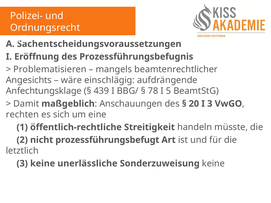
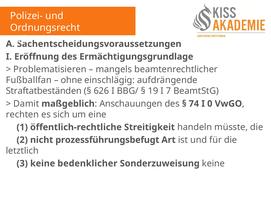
Prozessführungsbefugnis: Prozessführungsbefugnis -> Ermächtigungsgrundlage (136, 57)
Angesichts: Angesichts -> Fußballfan (29, 80)
wäre: wäre -> ohne (71, 80)
Anfechtungsklage: Anfechtungsklage -> Straftatbeständen (44, 91)
439: 439 -> 626 (101, 91)
78: 78 -> 19 (153, 91)
5: 5 -> 7 (169, 91)
20: 20 -> 74 (194, 104)
I 3: 3 -> 0 (210, 104)
unerlässliche: unerlässliche -> bedenklicher (87, 164)
